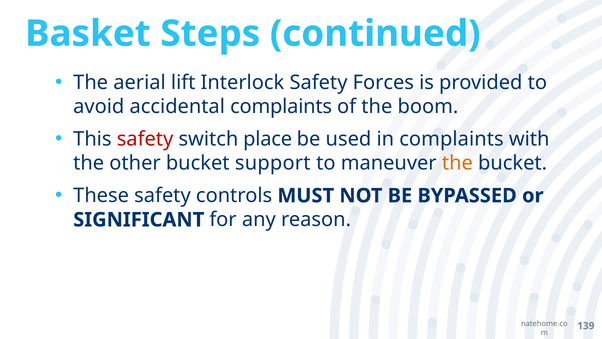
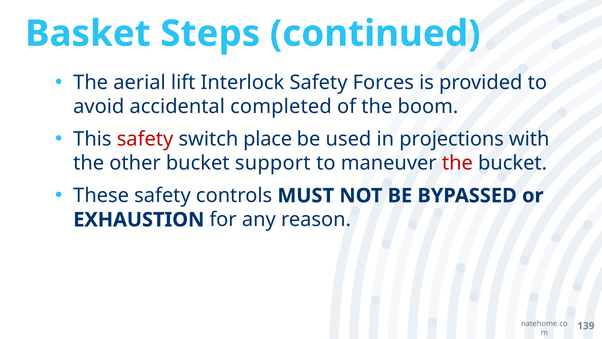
accidental complaints: complaints -> completed (281, 106)
in complaints: complaints -> projections (452, 139)
the colour: orange -> red (457, 163)
SIGNIFICANT: SIGNIFICANT -> EXHAUSTION (139, 220)
